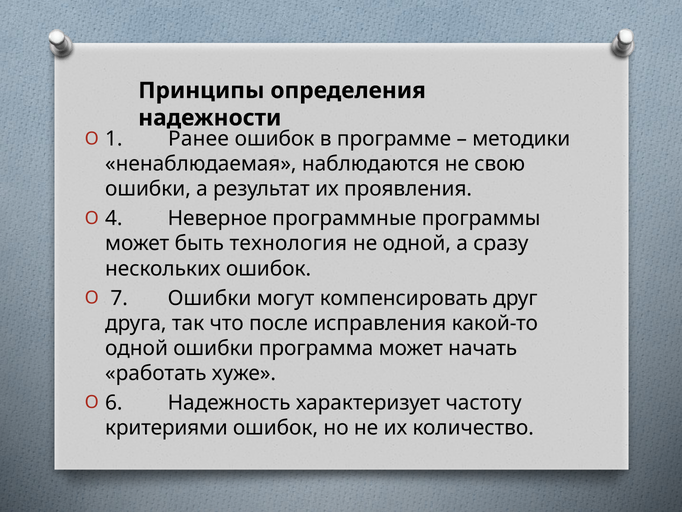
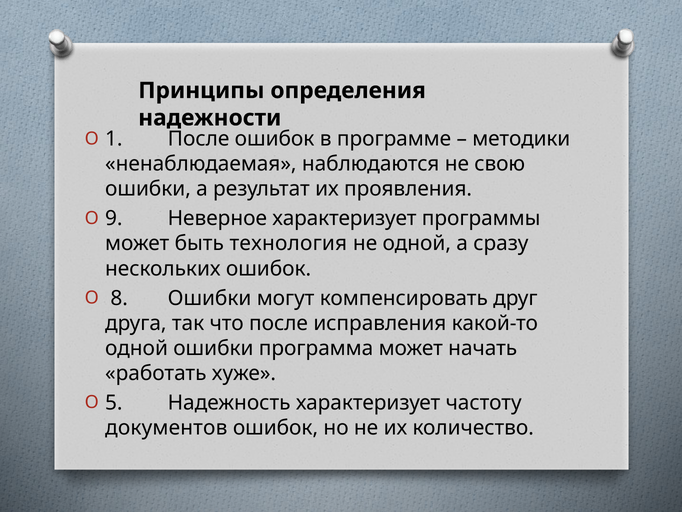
1 Ранее: Ранее -> После (199, 139)
4: 4 -> 9 (114, 218)
Неверное программные: программные -> характеризует (344, 218)
7: 7 -> 8 (119, 298)
6: 6 -> 5 (114, 402)
критериями: критериями -> документов (166, 427)
